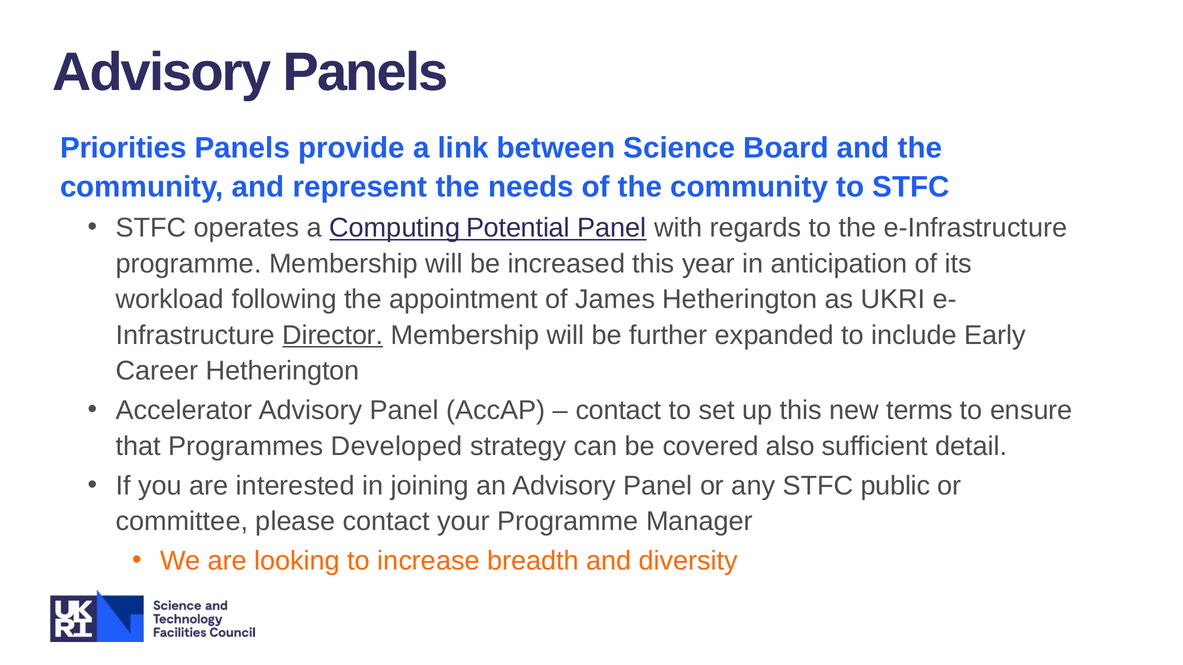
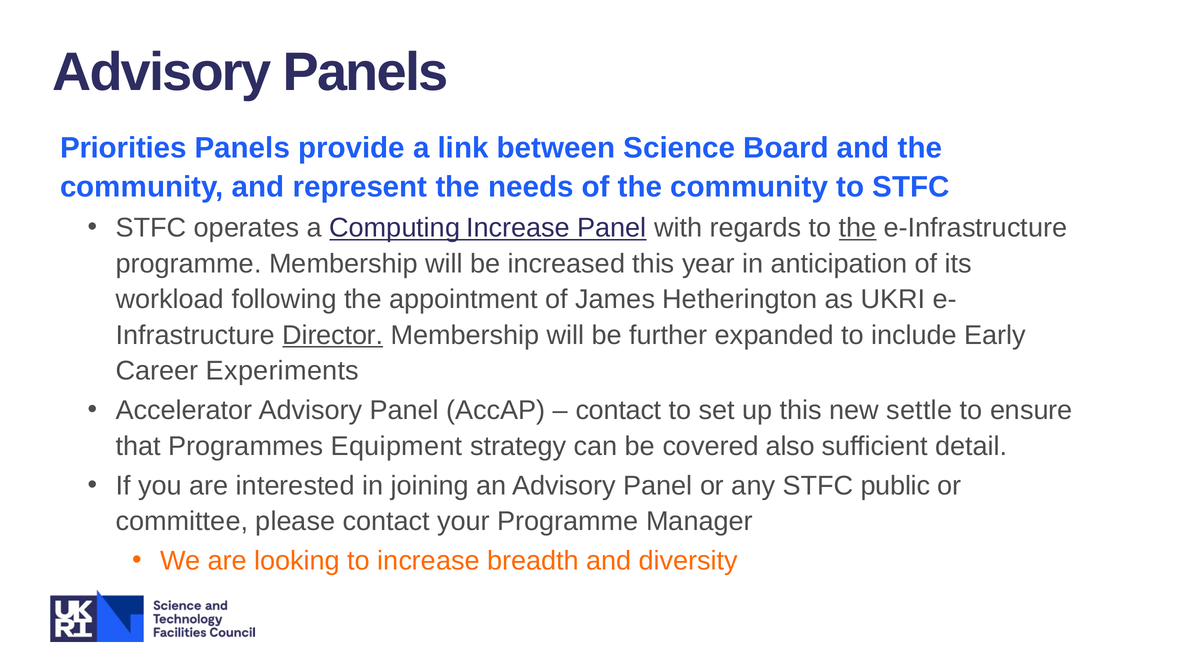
Computing Potential: Potential -> Increase (518, 228)
the underline: none -> present (858, 228)
Career Hetherington: Hetherington -> Experiments (283, 371)
terms: terms -> settle (919, 411)
Developed: Developed -> Equipment (397, 446)
